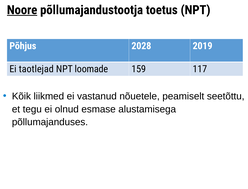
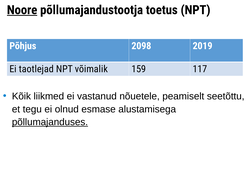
2028: 2028 -> 2098 (141, 46)
loomade: loomade -> võimalik (91, 69)
põllumajanduses underline: none -> present (50, 122)
